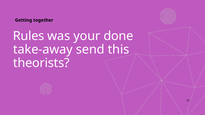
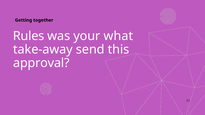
done: done -> what (118, 36)
theorists: theorists -> approval (41, 63)
